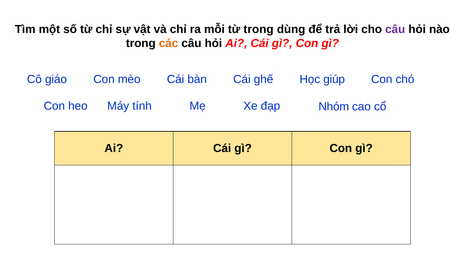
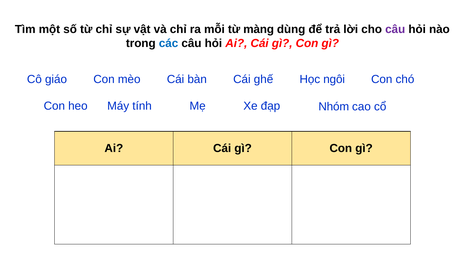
từ trong: trong -> màng (259, 29)
các colour: orange -> blue (169, 43)
giúp: giúp -> ngôi (334, 79)
